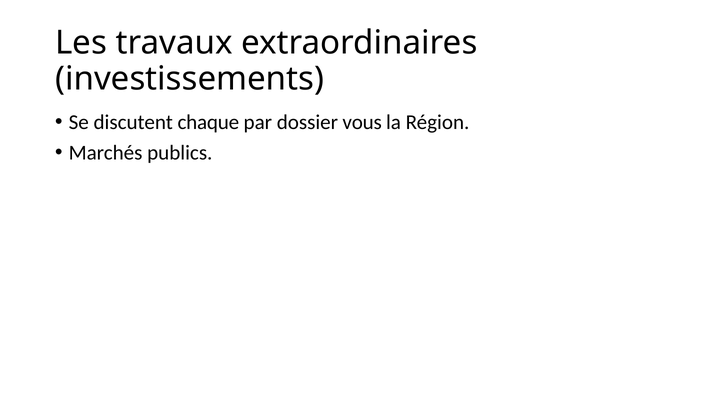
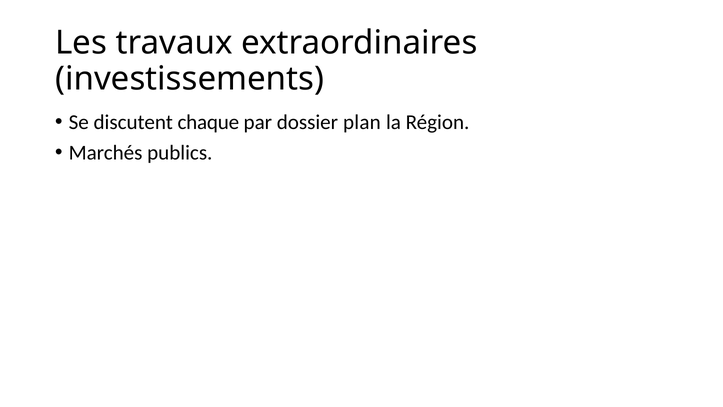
vous: vous -> plan (362, 122)
